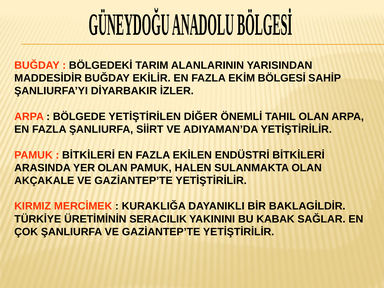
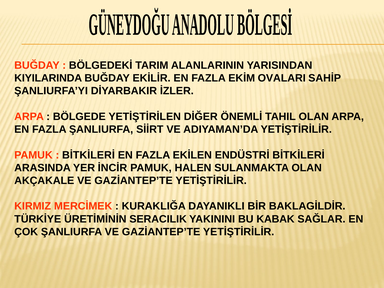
MADDESİDİR: MADDESİDİR -> KIYILARINDA (48, 78)
BÖLGESİ: BÖLGESİ -> OVALARI (282, 78)
YER OLAN: OLAN -> İNCİR (112, 168)
